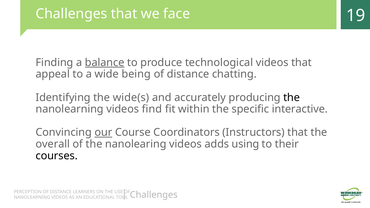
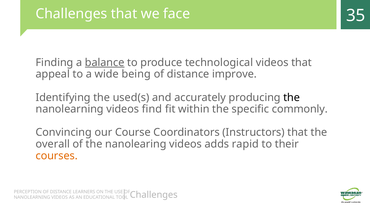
19: 19 -> 35 (356, 16)
chatting: chatting -> improve (234, 74)
wide(s: wide(s -> used(s (131, 98)
interactive: interactive -> commonly (300, 109)
our underline: present -> none (103, 132)
using: using -> rapid (245, 144)
courses colour: black -> orange (57, 156)
